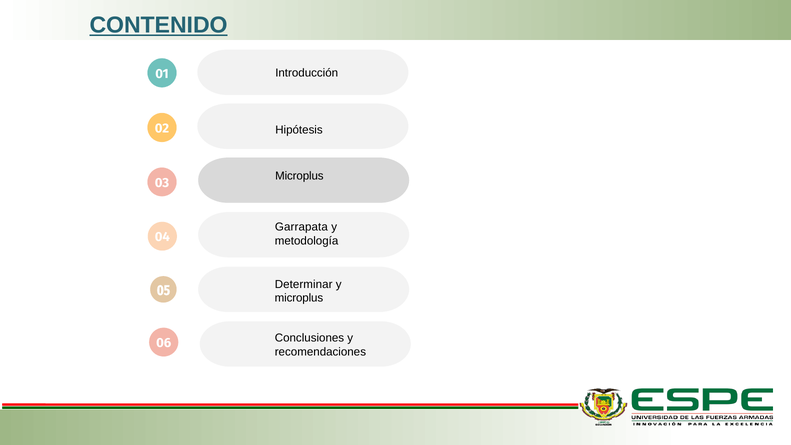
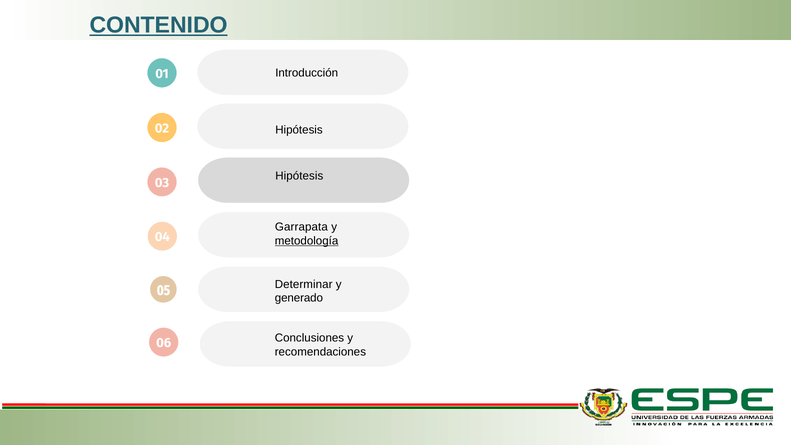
Microplus: Microplus -> Hipótesis (299, 176)
metodología underline: none -> present (307, 241)
microplus: microplus -> generado (299, 298)
